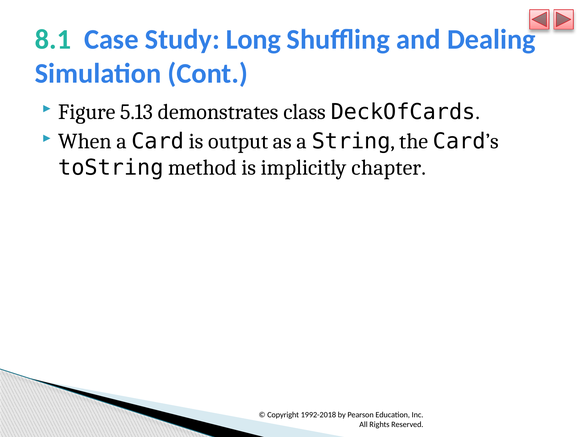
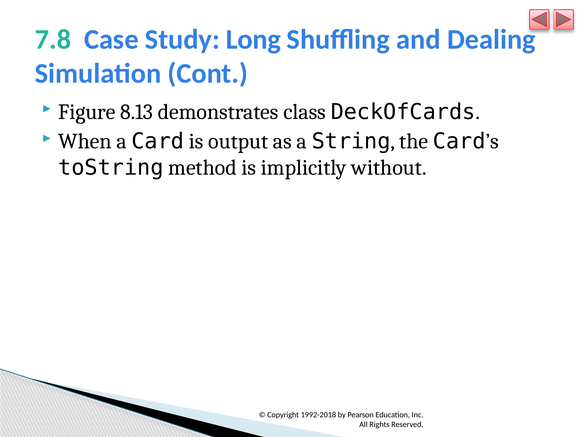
8.1: 8.1 -> 7.8 (53, 39)
5.13: 5.13 -> 8.13 (137, 112)
chapter: chapter -> without (389, 168)
